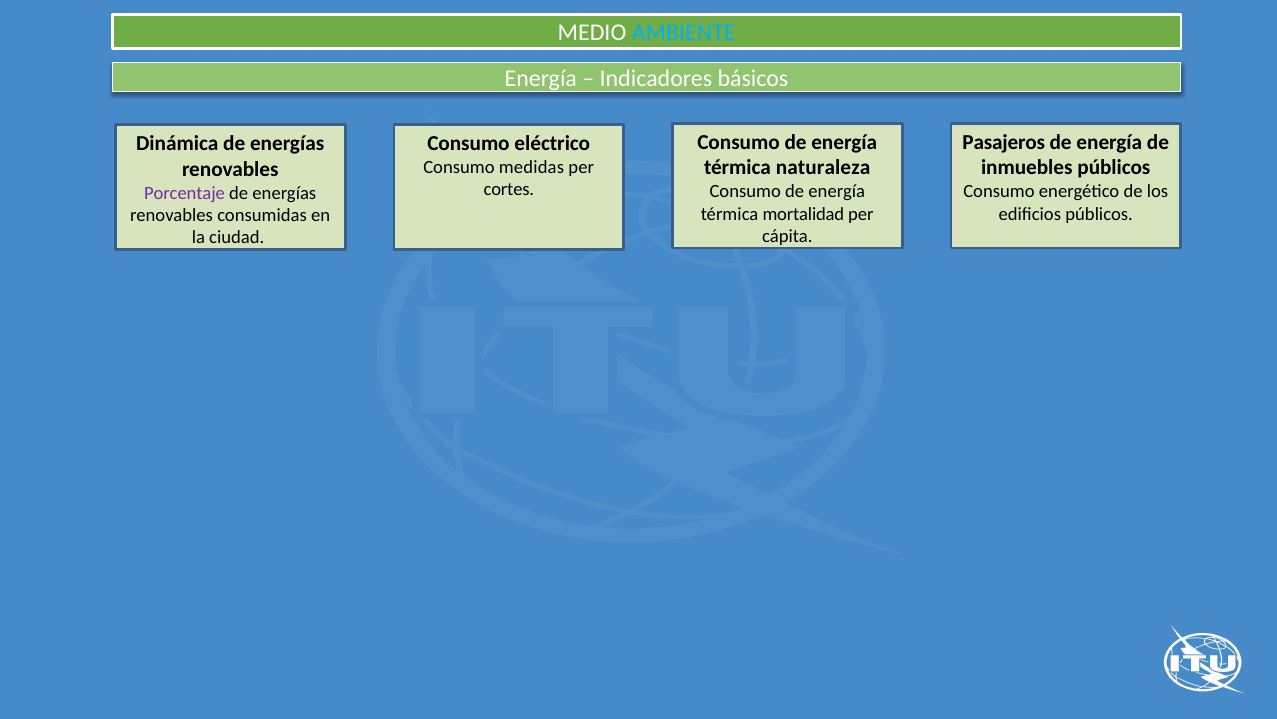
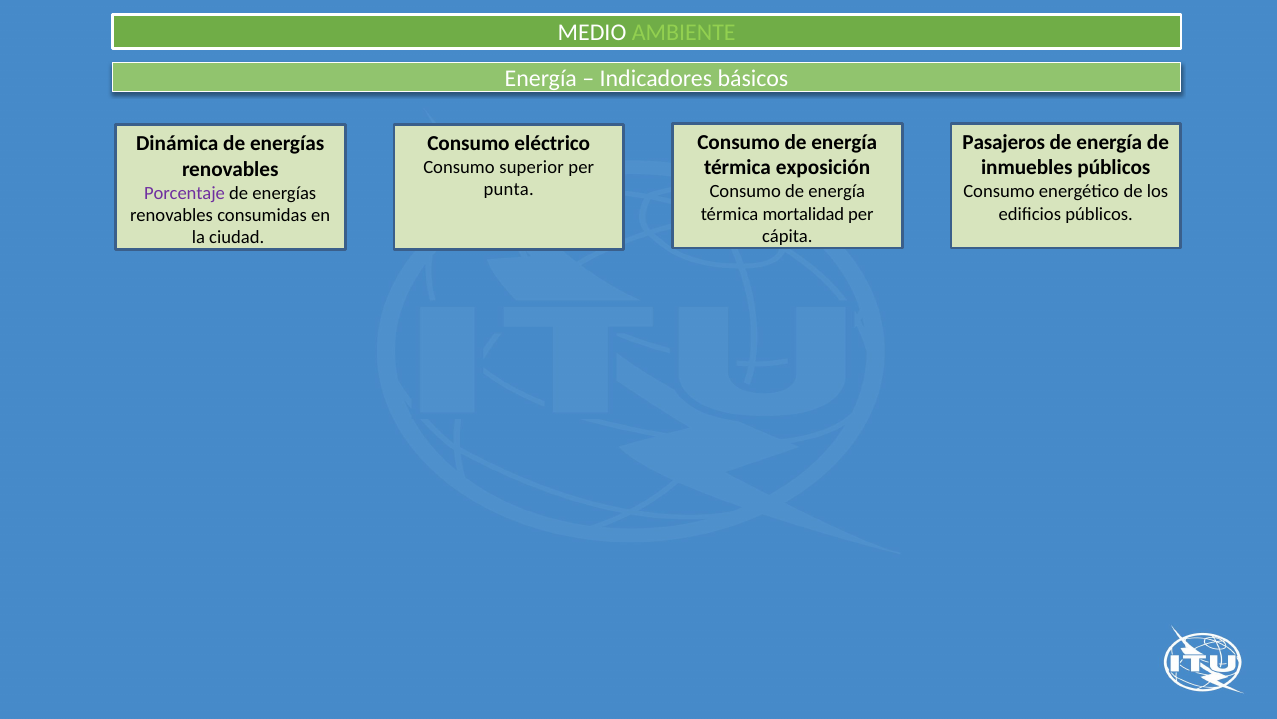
AMBIENTE colour: light blue -> light green (684, 33)
naturaleza: naturaleza -> exposición (823, 168)
medidas: medidas -> superior (532, 167)
cortes: cortes -> punta (509, 190)
